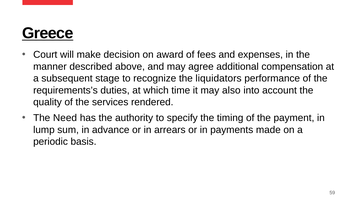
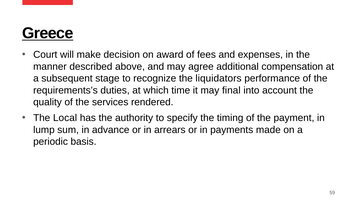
also: also -> final (231, 90)
Need: Need -> Local (65, 118)
